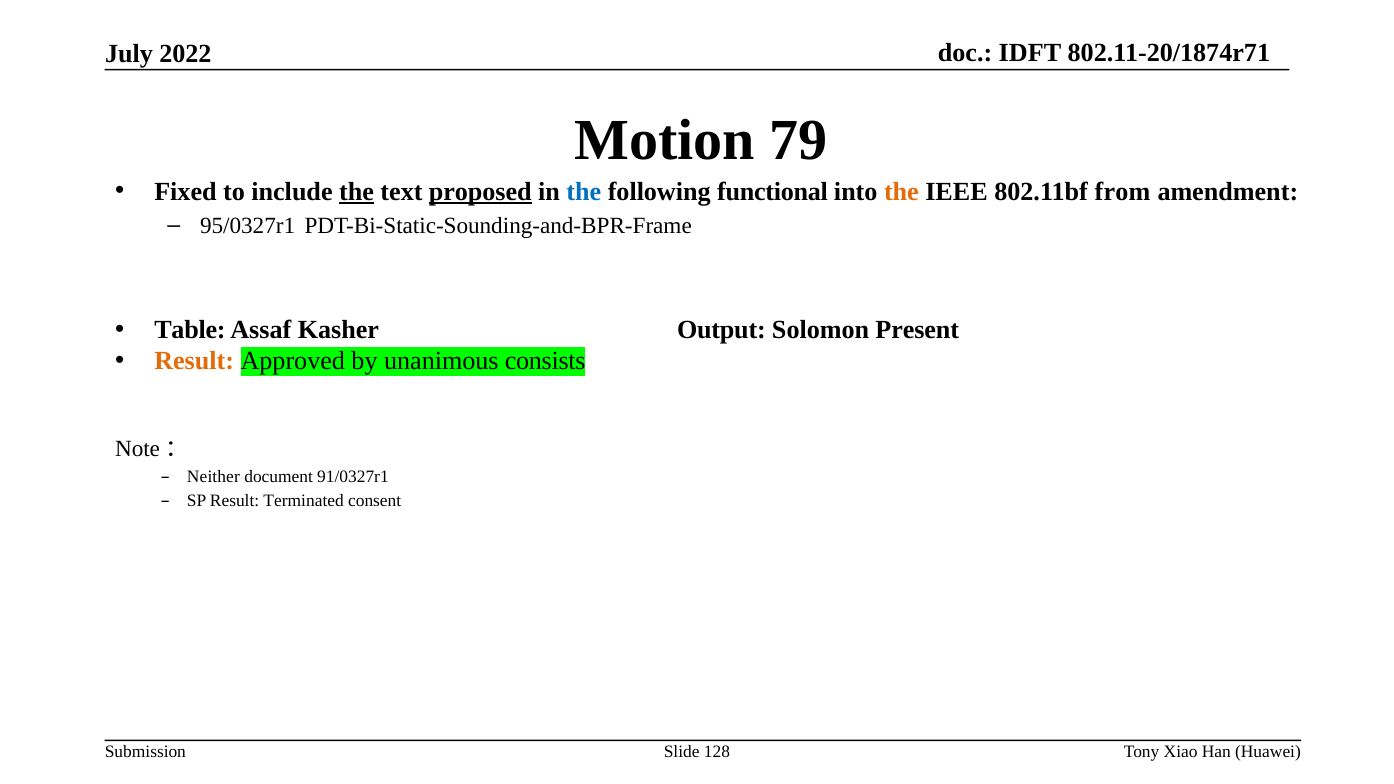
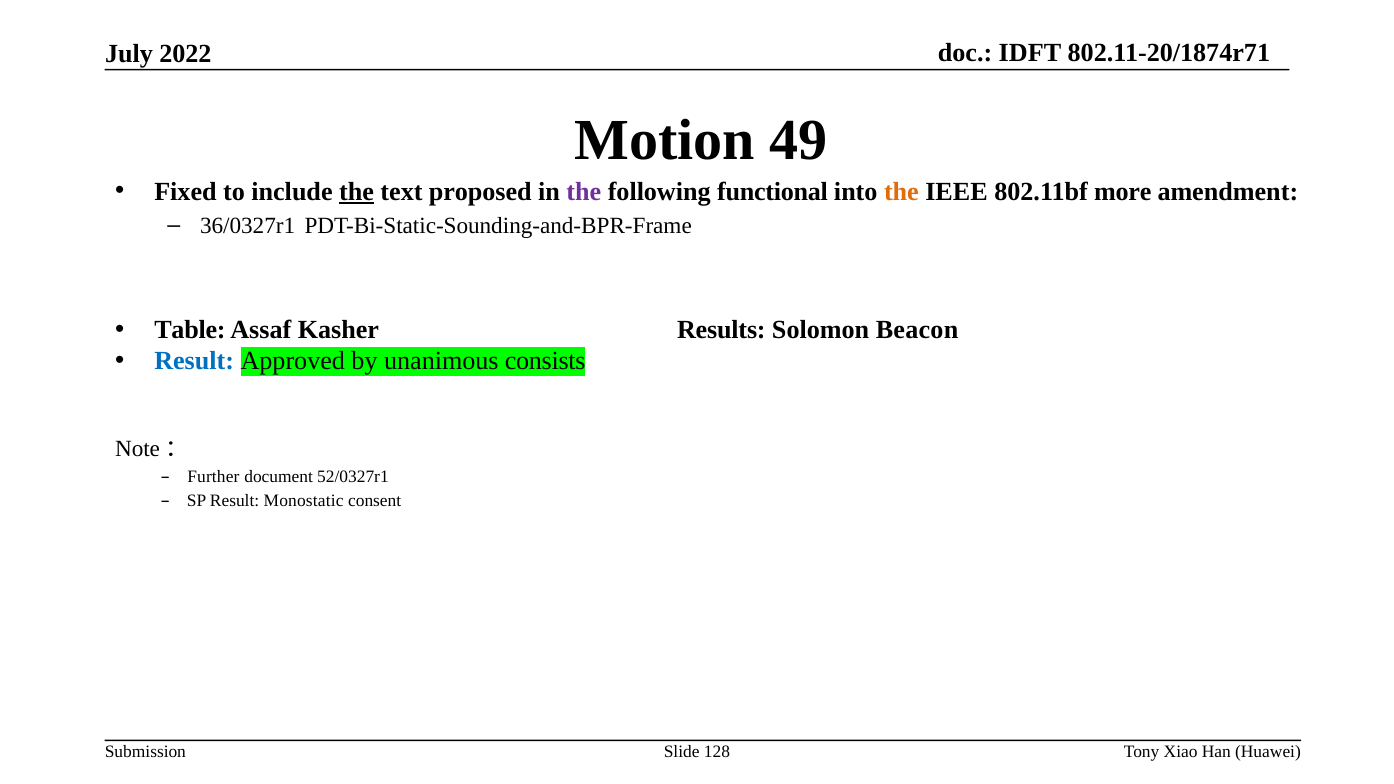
79: 79 -> 49 (799, 140)
proposed underline: present -> none (480, 192)
the colour: blue -> purple (584, 192)
from: from -> more (1123, 192)
95/0327r1: 95/0327r1 -> 36/0327r1 (248, 226)
Output: Output -> Results (721, 330)
Present: Present -> Beacon (917, 330)
Result colour: orange -> blue (194, 361)
Neither: Neither -> Further (213, 477)
91/0327r1: 91/0327r1 -> 52/0327r1 (353, 477)
Terminated: Terminated -> Monostatic (304, 501)
